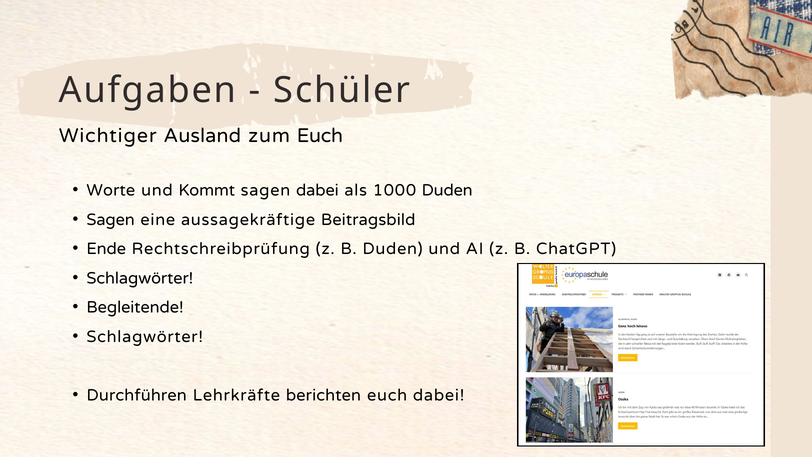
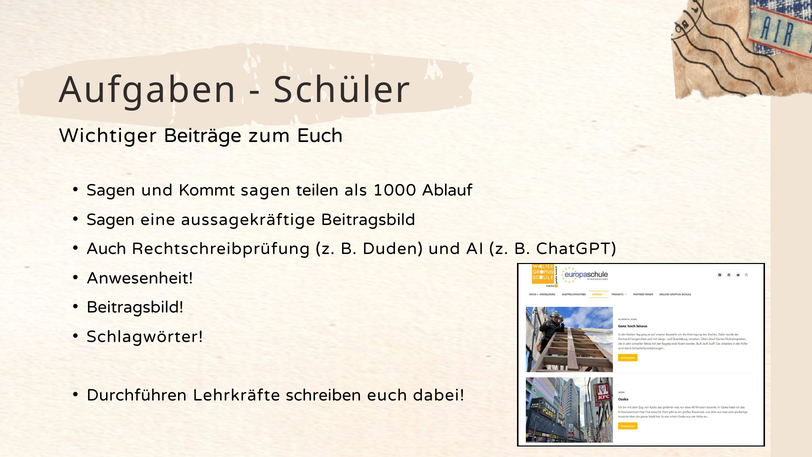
Ausland: Ausland -> Beiträge (203, 136)
Worte: Worte -> Sagen (111, 190)
sagen dabei: dabei -> teilen (317, 190)
1000 Duden: Duden -> Ablauf (447, 190)
Ende: Ende -> Auch (106, 249)
Schlagwörter: Schlagwörter -> Anwesenheit (140, 278)
Begleitende: Begleitende -> Beitragsbild (135, 307)
berichten: berichten -> schreiben (324, 395)
